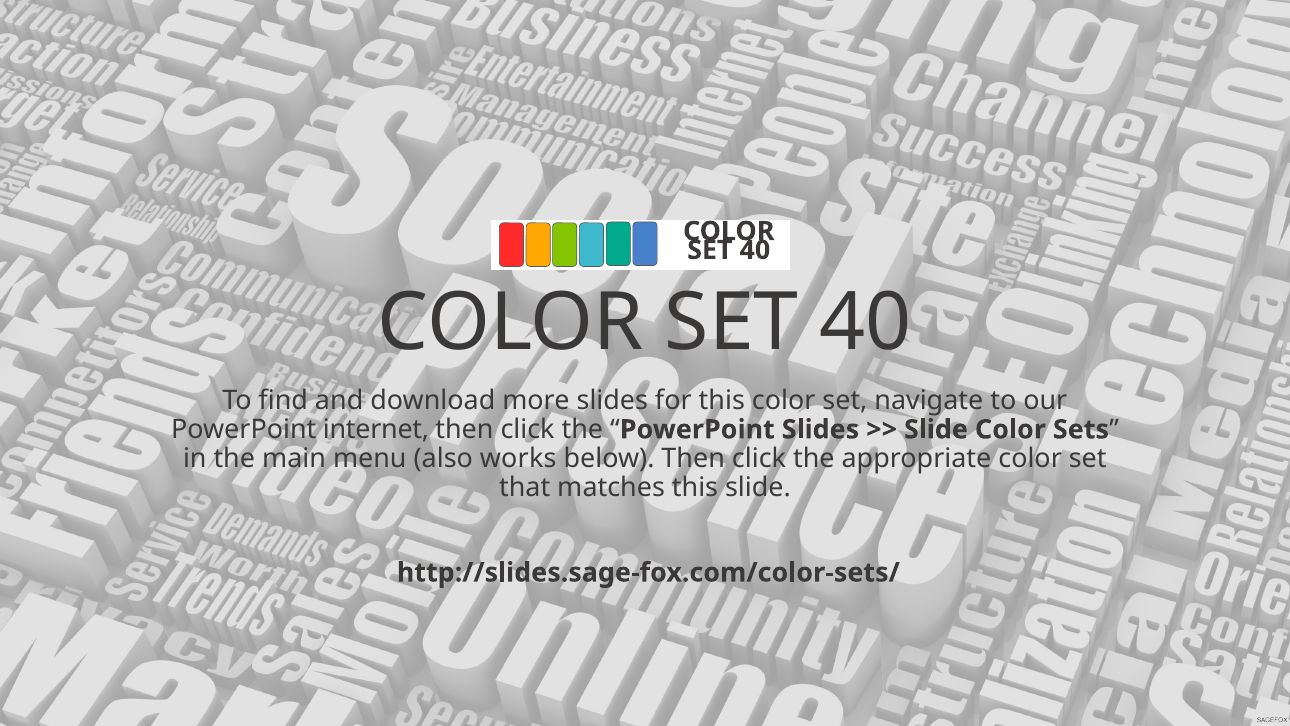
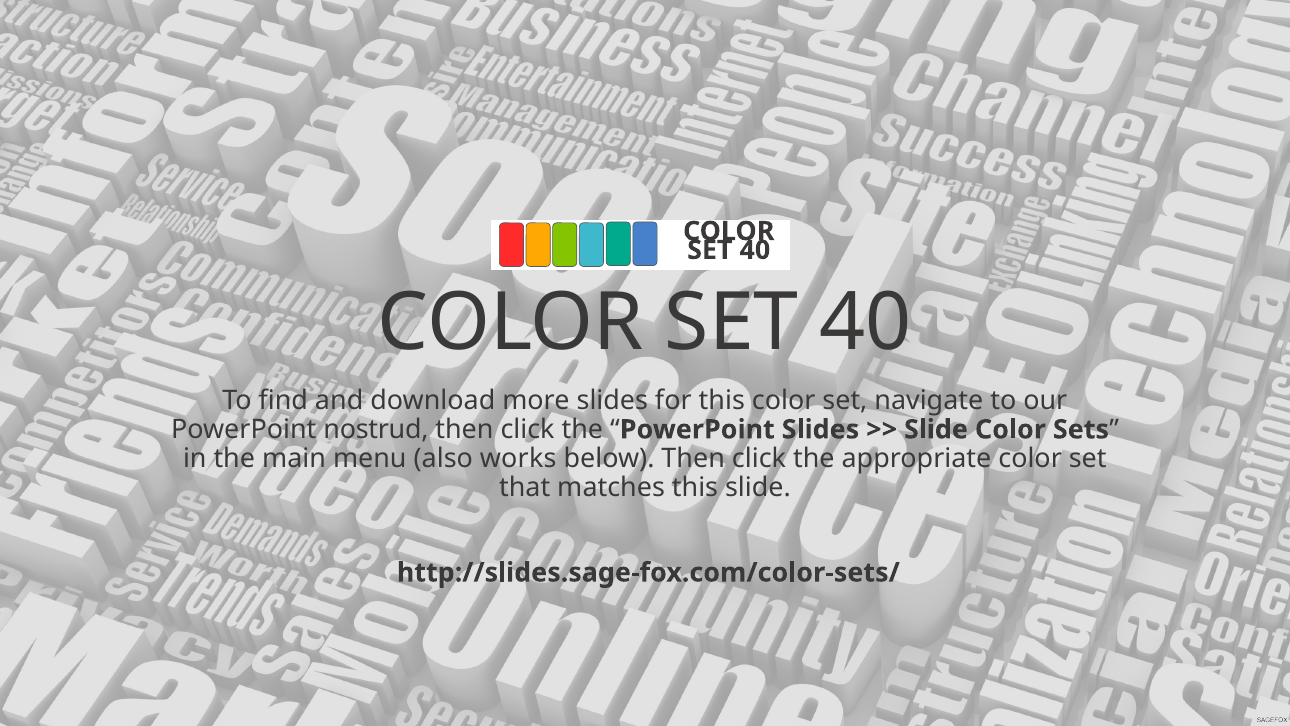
internet: internet -> nostrud (376, 429)
